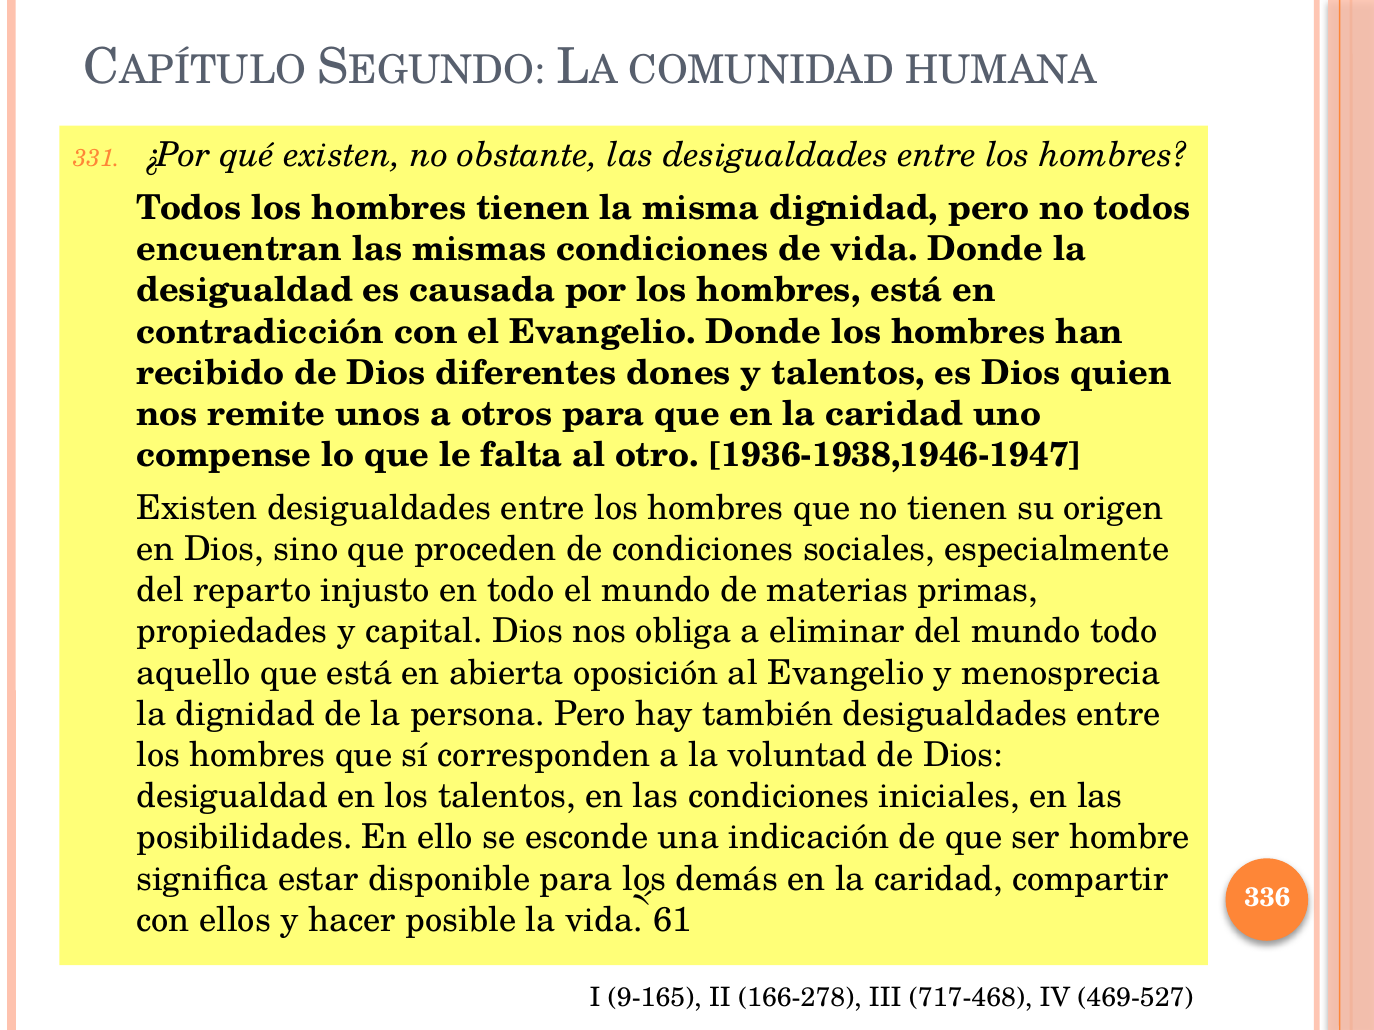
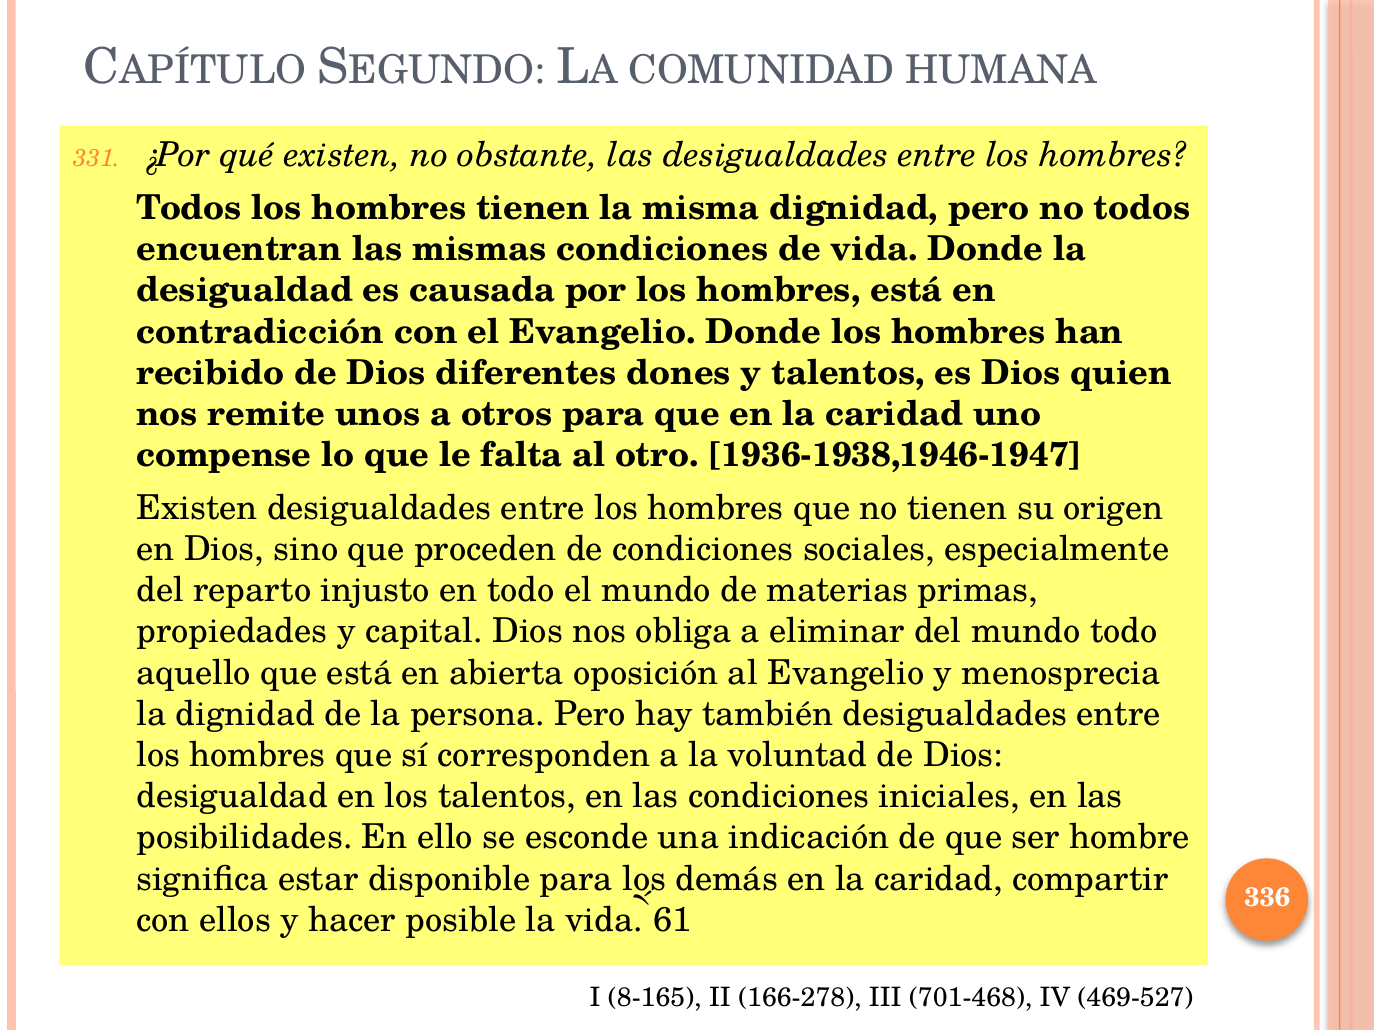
9-165: 9-165 -> 8-165 (655, 999)
717-468: 717-468 -> 701-468 (971, 999)
